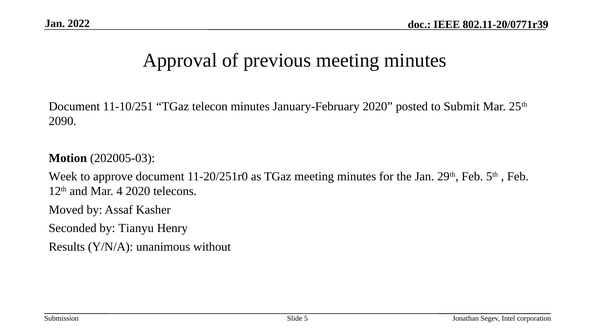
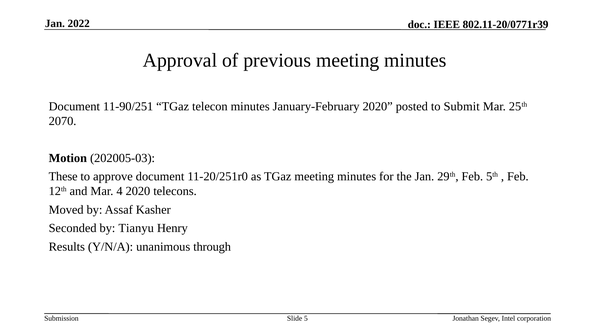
11-10/251: 11-10/251 -> 11-90/251 (128, 106)
2090: 2090 -> 2070 (63, 121)
Week: Week -> These (63, 176)
without: without -> through (212, 247)
